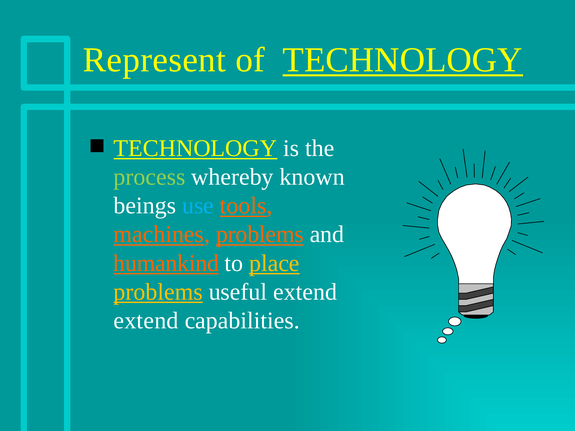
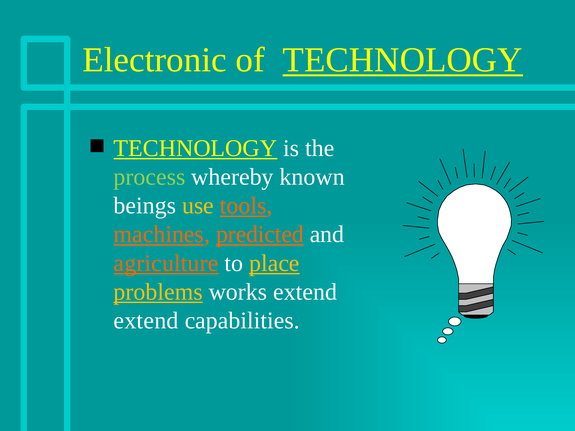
Represent: Represent -> Electronic (155, 60)
use colour: light blue -> yellow (198, 206)
machines problems: problems -> predicted (260, 235)
humankind: humankind -> agriculture (166, 263)
useful: useful -> works (238, 292)
